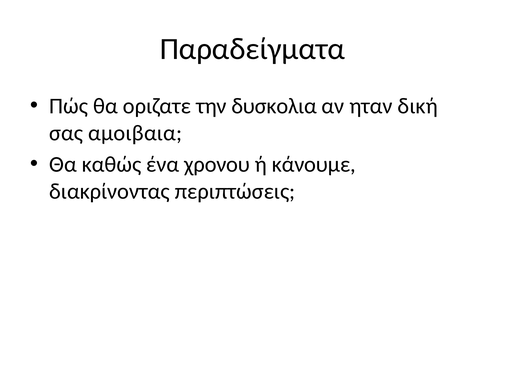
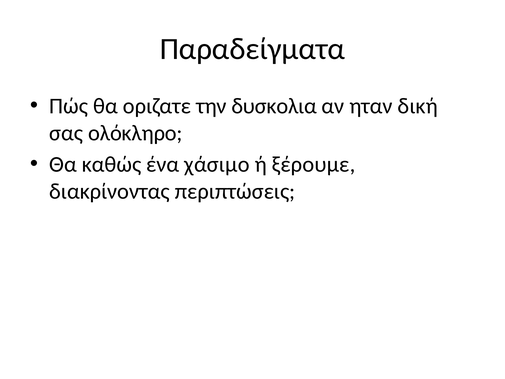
αμοιβαια: αμοιβαια -> ολόκληρο (135, 133)
χρονου: χρονου -> χάσιμο (217, 164)
κάνουμε: κάνουμε -> ξέρουμε (314, 164)
